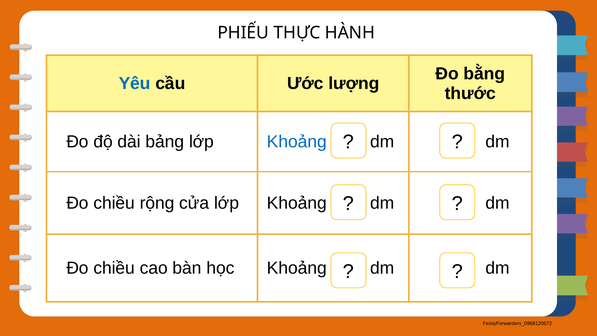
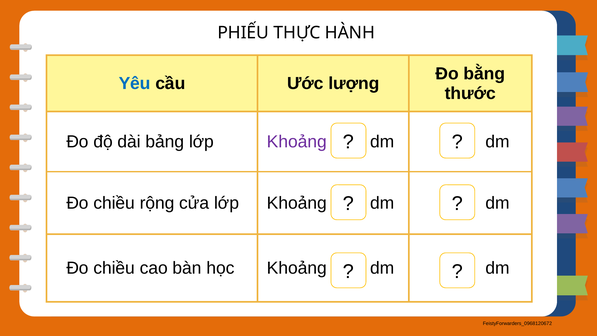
Khoảng colour: blue -> purple (297, 142)
